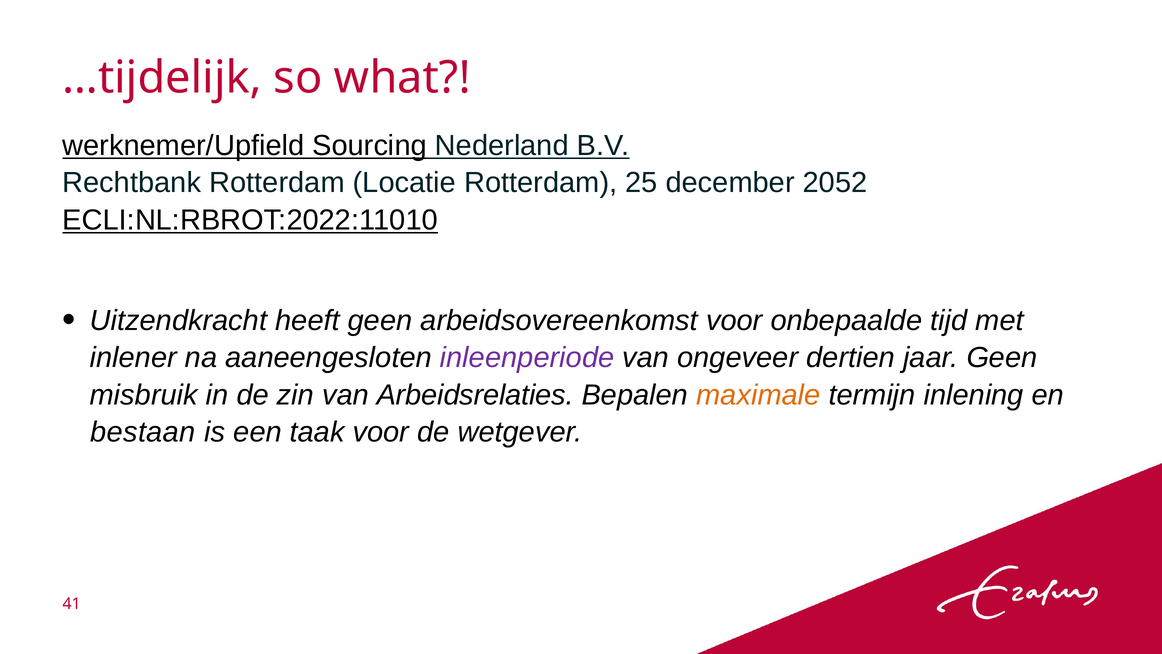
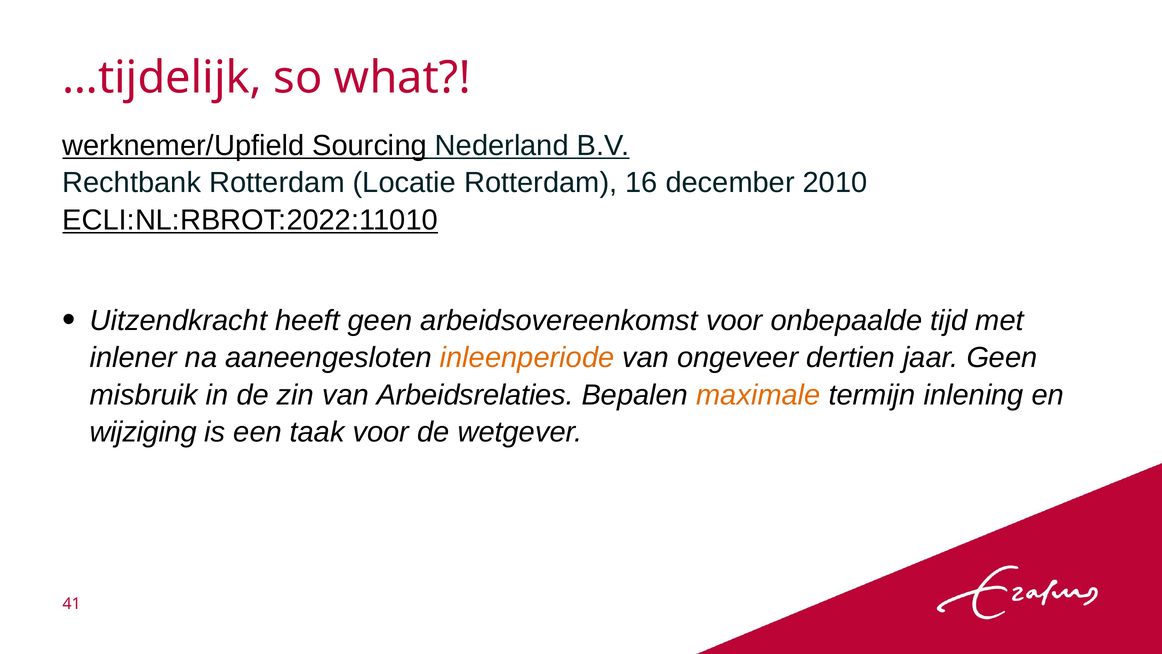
25: 25 -> 16 (641, 183)
2052: 2052 -> 2010 (835, 183)
inleenperiode colour: purple -> orange (527, 358)
bestaan: bestaan -> wijziging (143, 432)
